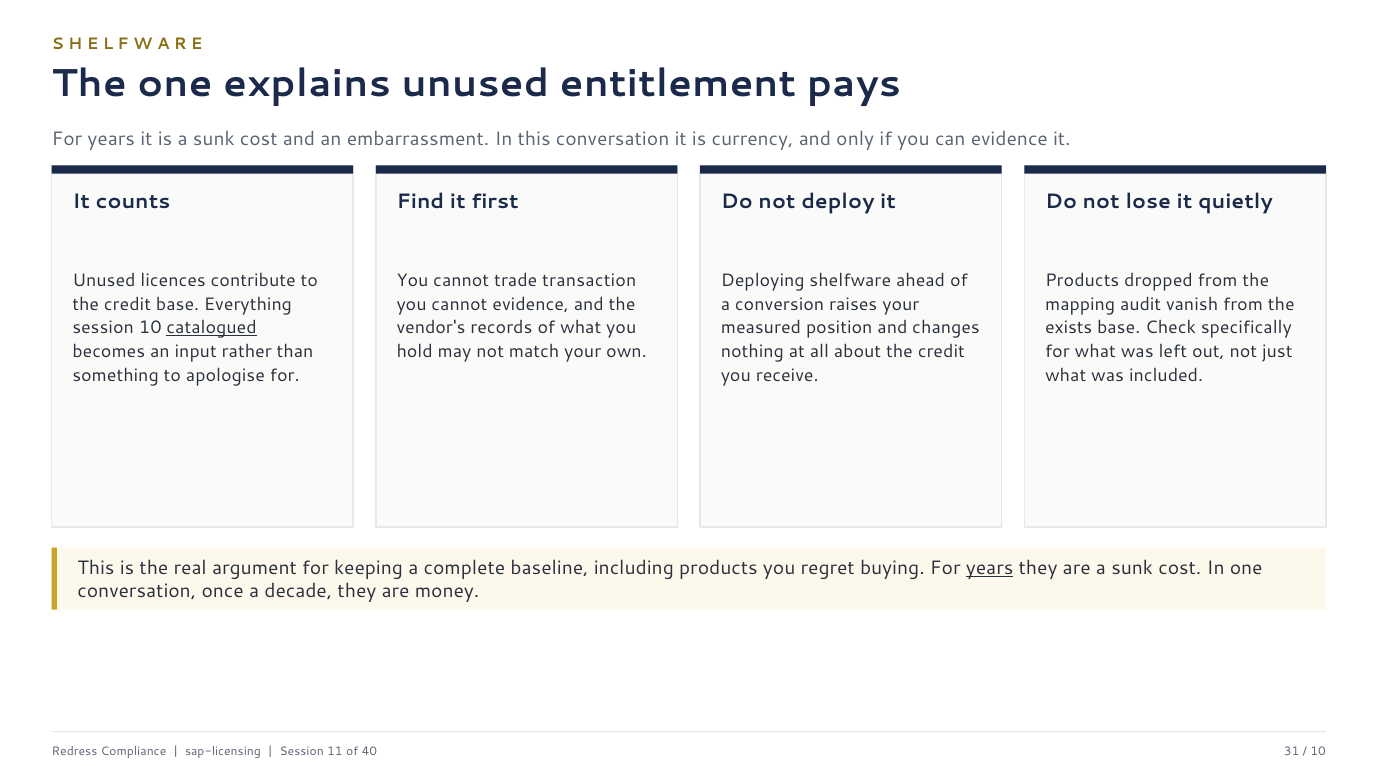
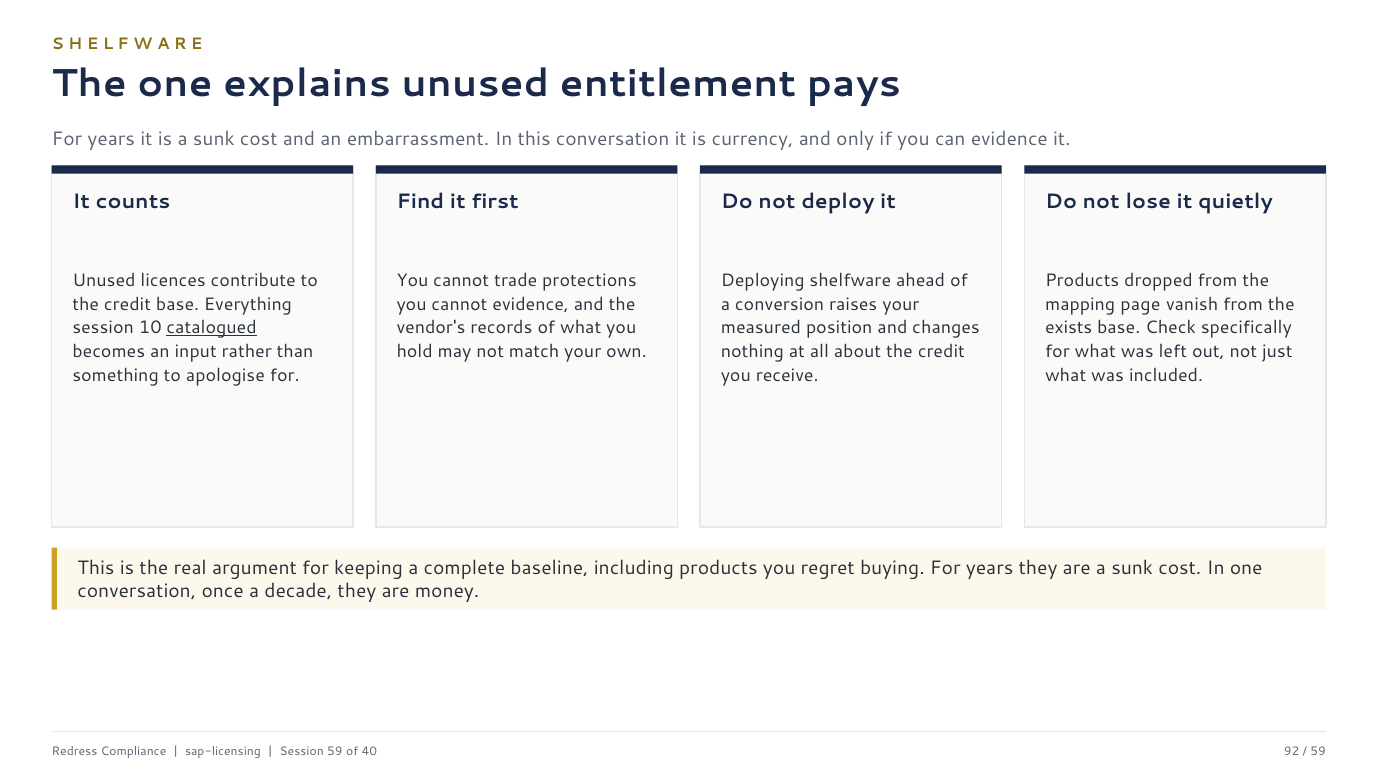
transaction: transaction -> protections (589, 281)
audit: audit -> page (1141, 304)
years underline: present -> none (990, 568)
Session 11: 11 -> 59 (335, 751)
31: 31 -> 92 (1292, 751)
10: 10 -> 59 (1318, 751)
